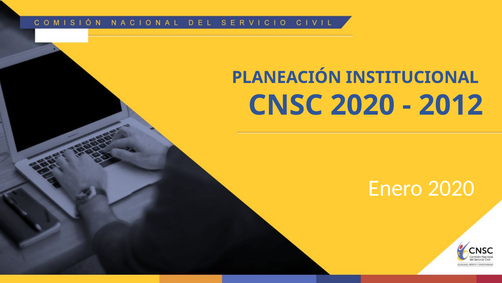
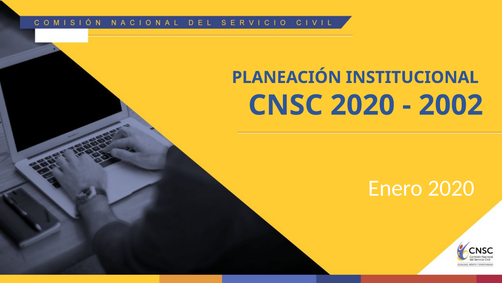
2012: 2012 -> 2002 (451, 105)
